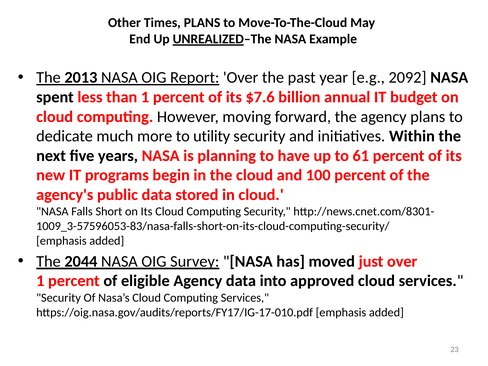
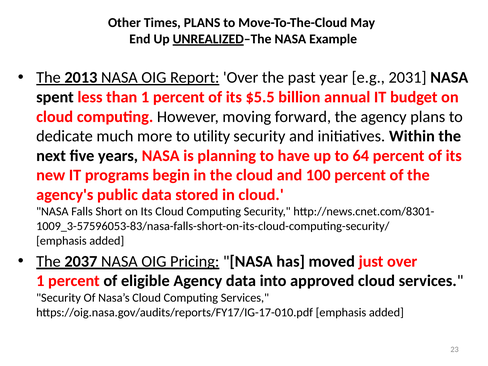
2092: 2092 -> 2031 (408, 78)
$7.6: $7.6 -> $5.5 (260, 97)
61: 61 -> 64 (361, 156)
2044: 2044 -> 2037 (81, 261)
Survey: Survey -> Pricing (195, 261)
